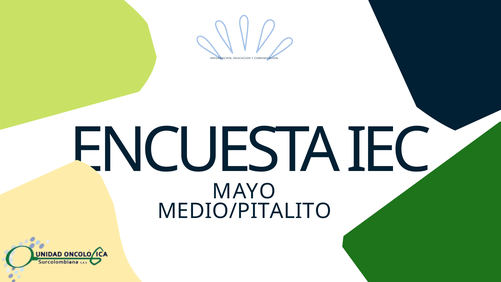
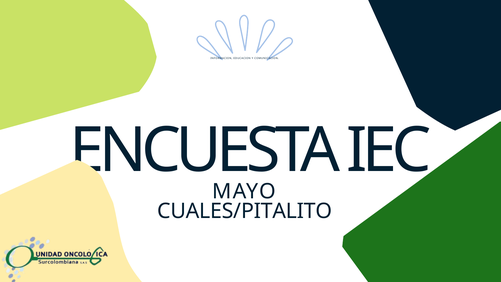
MEDIO/PITALITO: MEDIO/PITALITO -> CUALES/PITALITO (245, 211)
